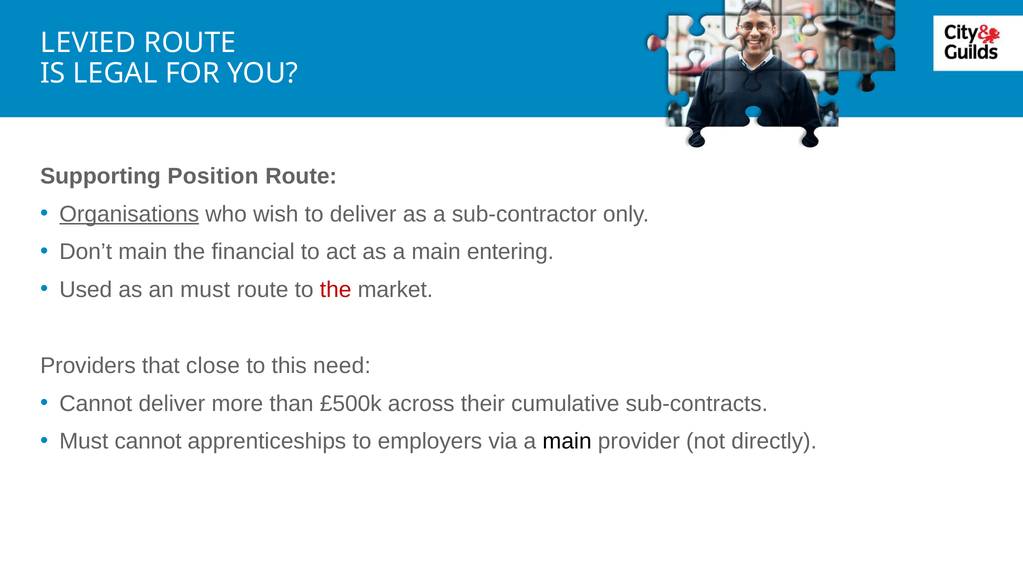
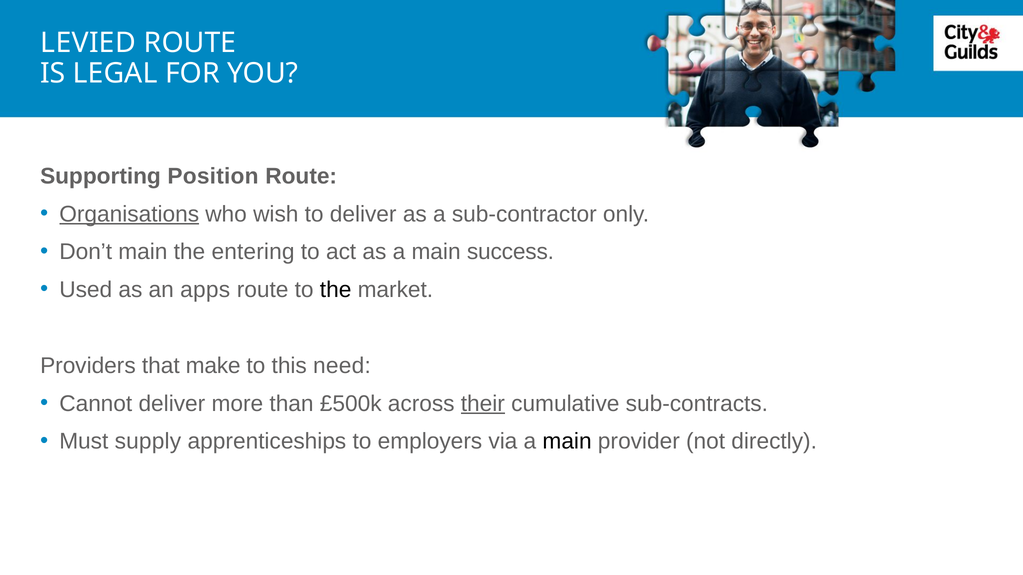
financial: financial -> entering (253, 252)
entering: entering -> success (510, 252)
an must: must -> apps (205, 290)
the colour: red -> black (336, 290)
close: close -> make (213, 366)
their underline: none -> present (483, 404)
Must cannot: cannot -> supply (148, 442)
